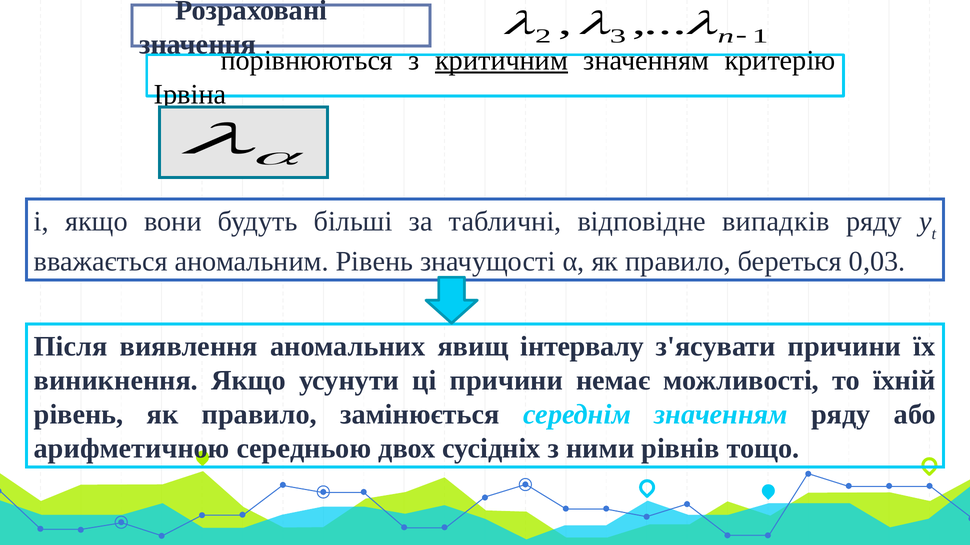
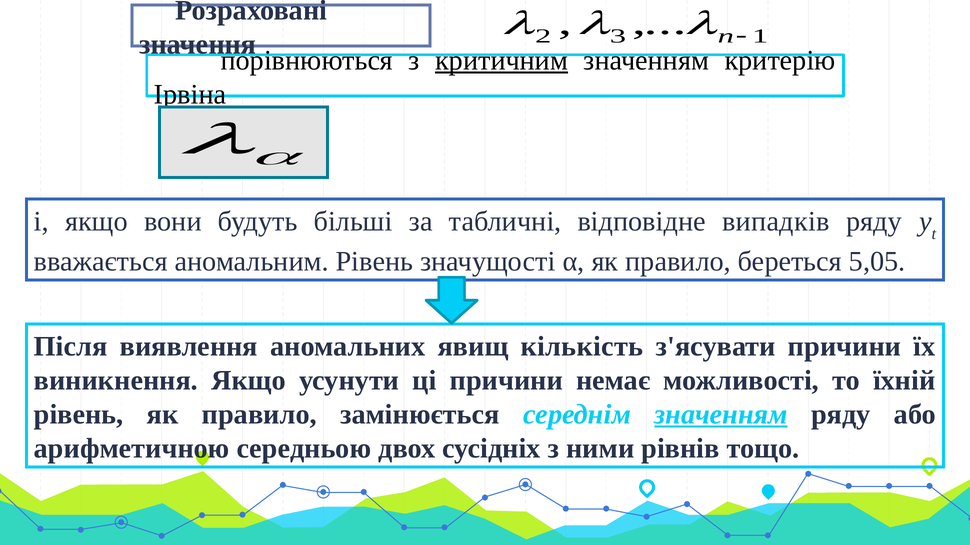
0,03: 0,03 -> 5,05 (877, 262)
інтервалу: інтервалу -> кількість (582, 347)
значенням underline: none -> present (721, 415)
